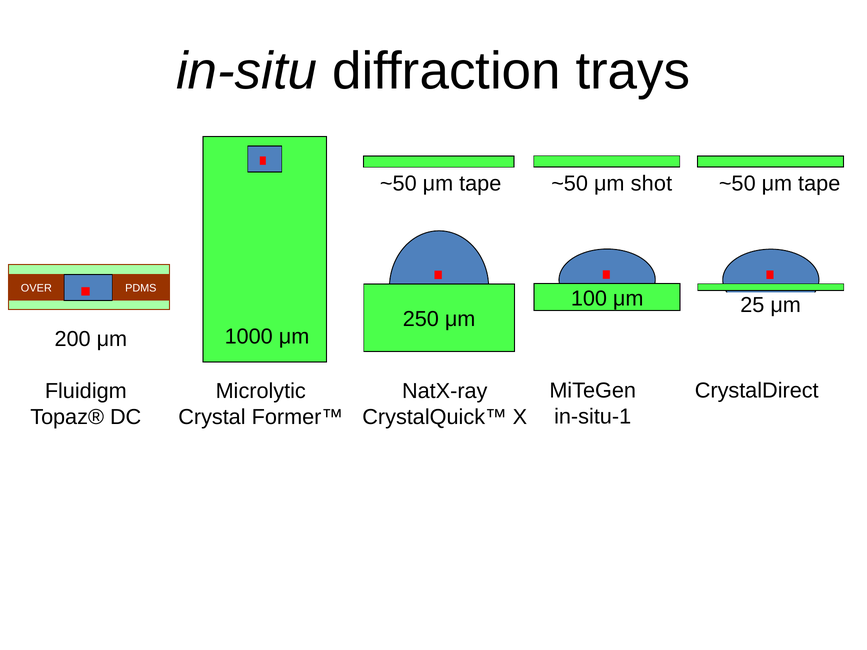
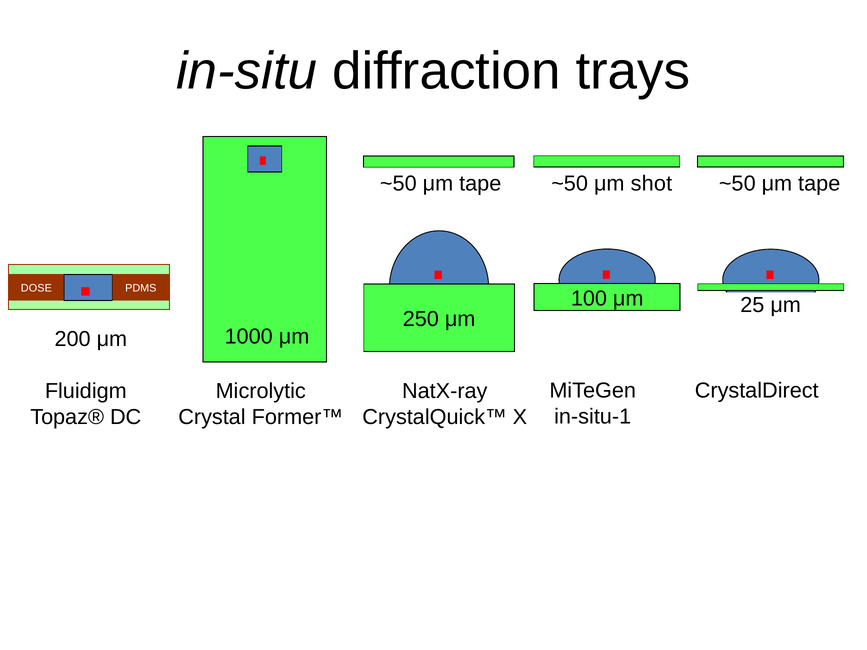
OVER: OVER -> DOSE (36, 288)
